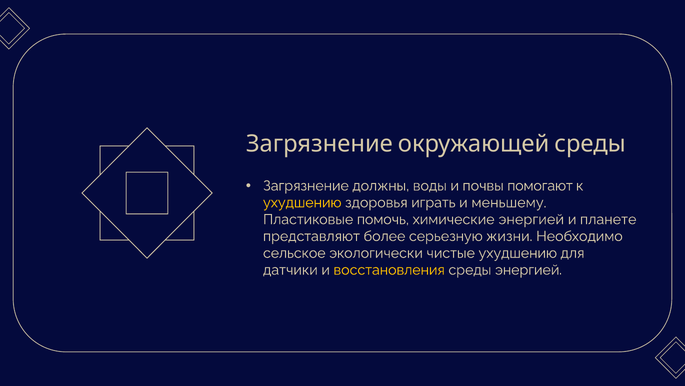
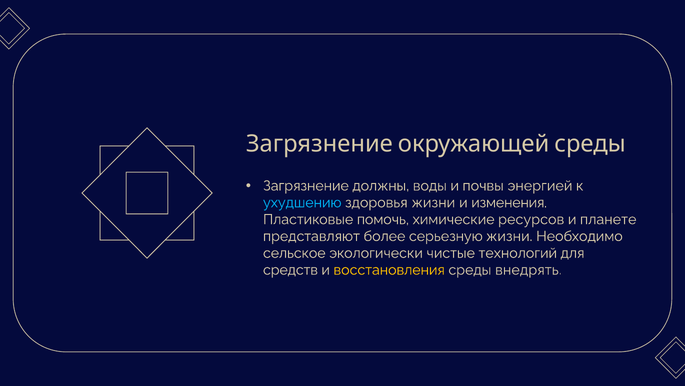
помогают: помогают -> энергией (540, 185)
ухудшению colour: yellow -> light blue (302, 202)
здоровья играть: играть -> жизни (433, 202)
меньшему: меньшему -> изменения (509, 202)
химические энергией: энергией -> ресурсов (531, 219)
чистые ухудшению: ухудшению -> технологий (518, 253)
датчики: датчики -> средств (290, 269)
среды энергией: энергией -> внедрять (528, 269)
